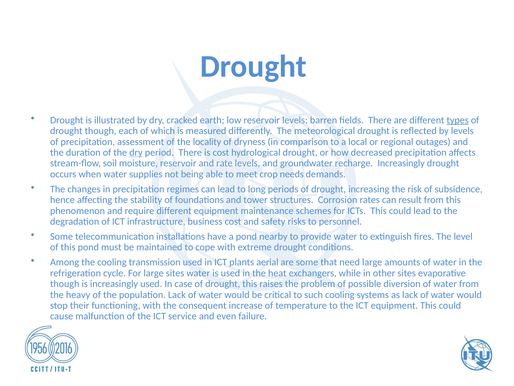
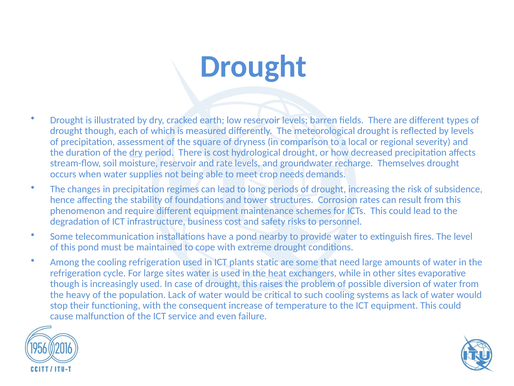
types underline: present -> none (458, 120)
locality: locality -> square (207, 142)
outages: outages -> severity (433, 142)
recharge Increasingly: Increasingly -> Themselves (401, 163)
cooling transmission: transmission -> refrigeration (155, 262)
aerial: aerial -> static (267, 262)
